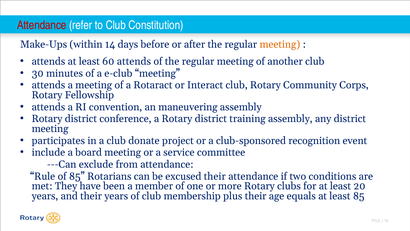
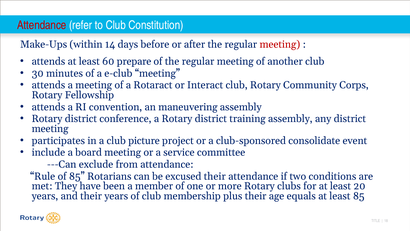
meeting colour: orange -> red (280, 44)
60 attends: attends -> prepare (134, 61)
donate: donate -> picture (144, 140)
recognition: recognition -> consolidate (314, 140)
